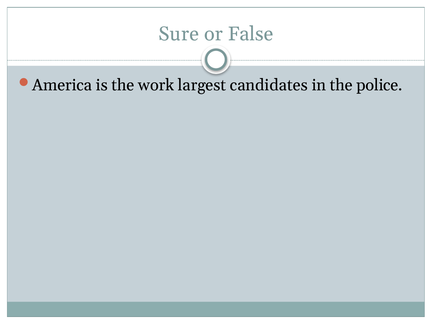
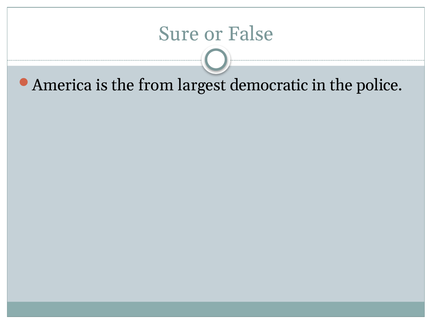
work: work -> from (156, 85)
candidates: candidates -> democratic (269, 85)
